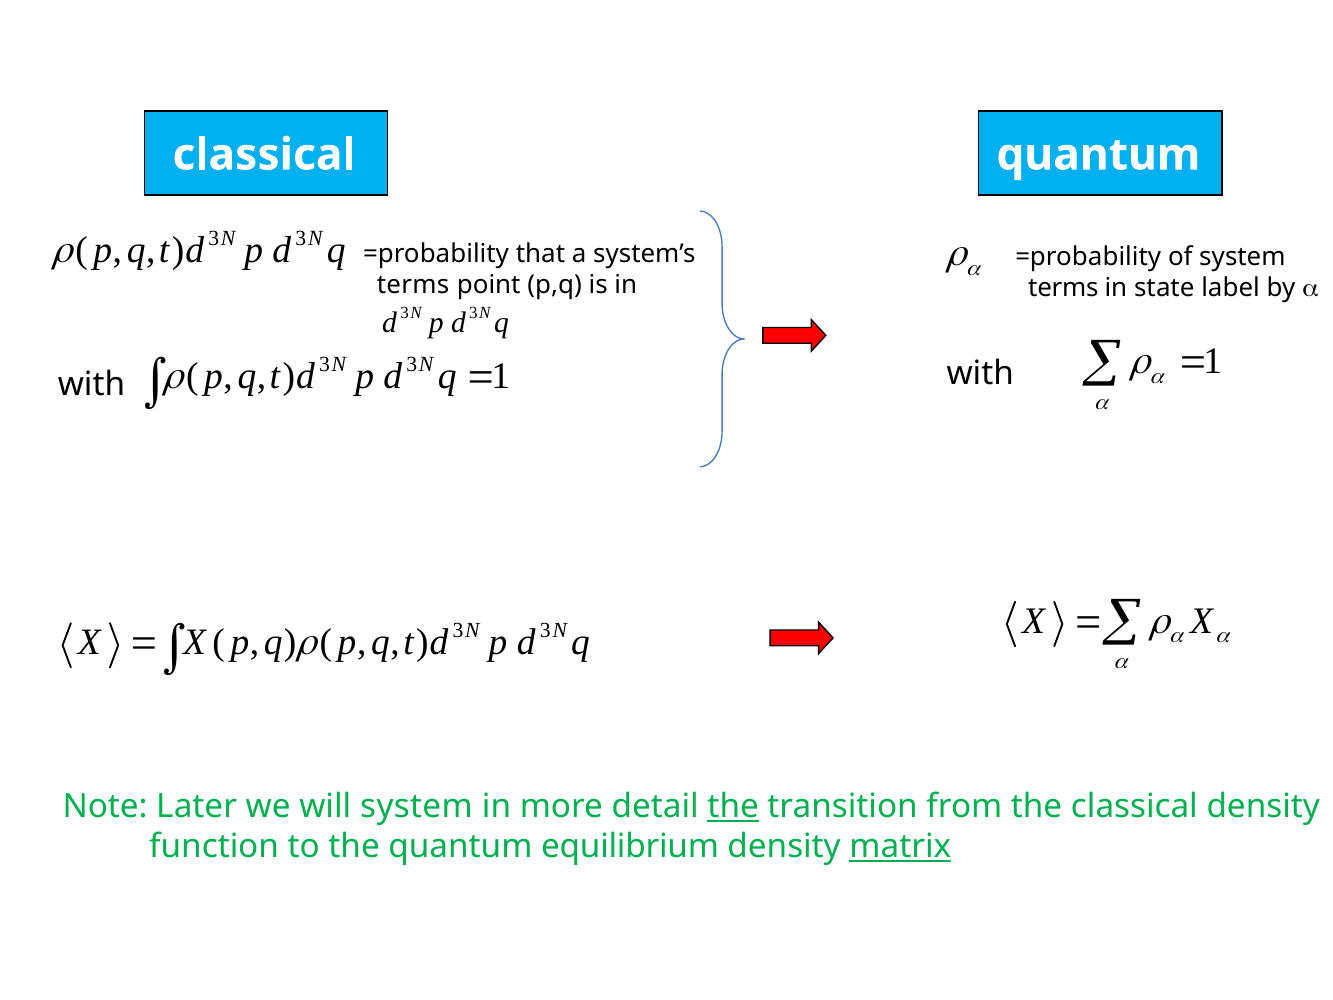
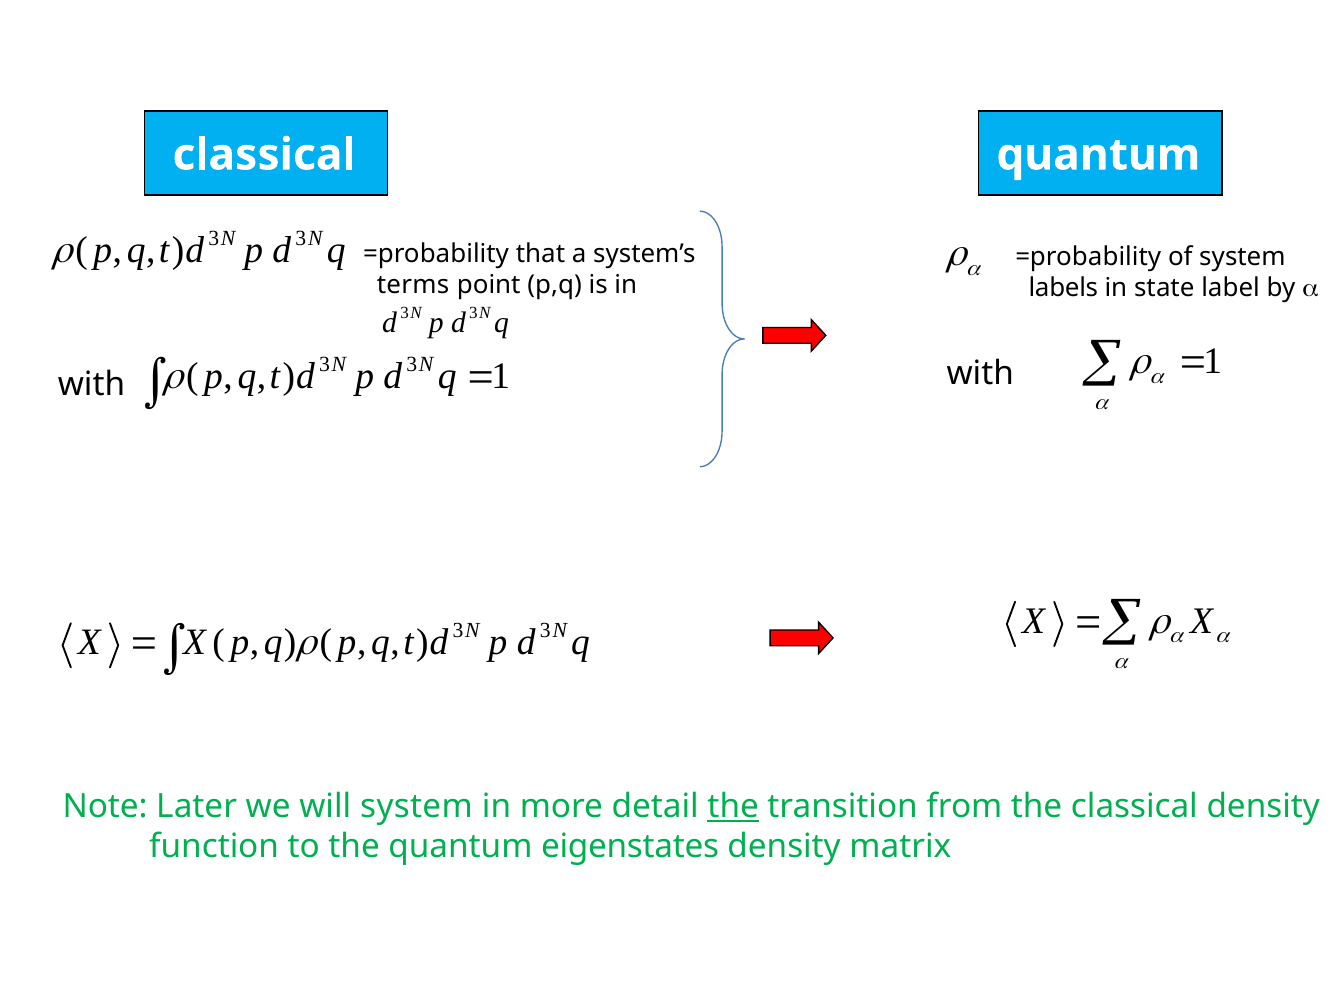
terms: terms -> labels (1063, 288)
equilibrium: equilibrium -> eigenstates (630, 846)
matrix underline: present -> none (900, 846)
